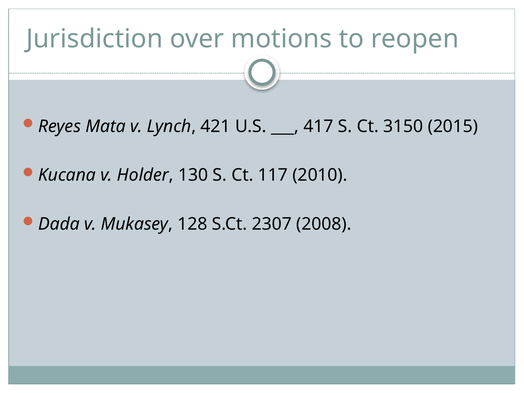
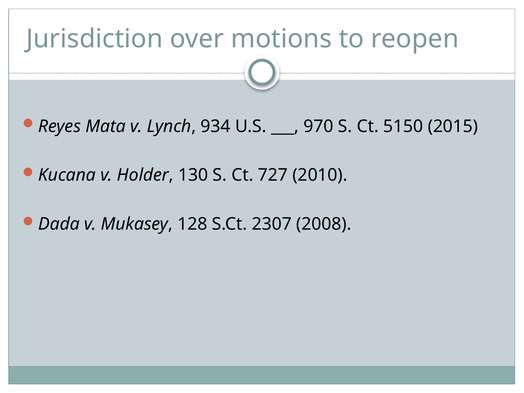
421: 421 -> 934 (216, 126)
417: 417 -> 970 (318, 126)
3150: 3150 -> 5150 (403, 126)
117: 117 -> 727 (273, 175)
